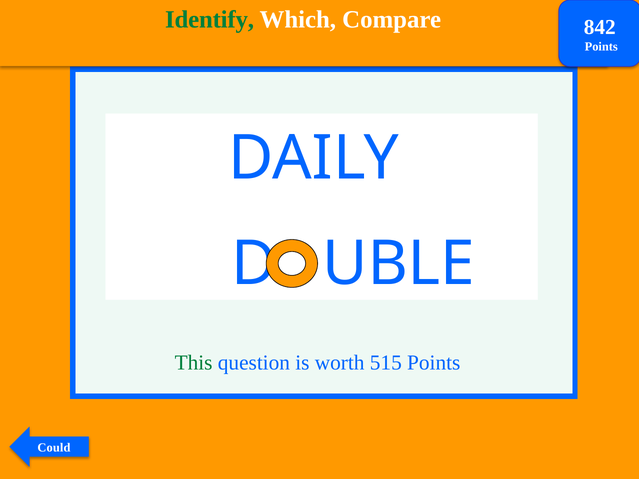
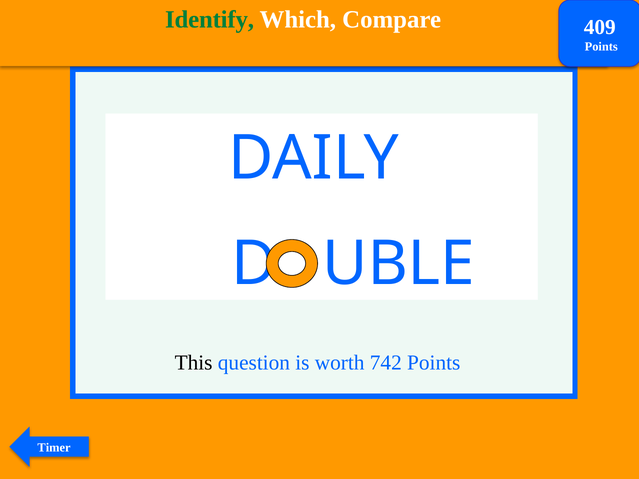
842: 842 -> 409 (600, 27)
This colour: green -> black (194, 363)
515: 515 -> 742 (386, 363)
Could: Could -> Timer (54, 448)
